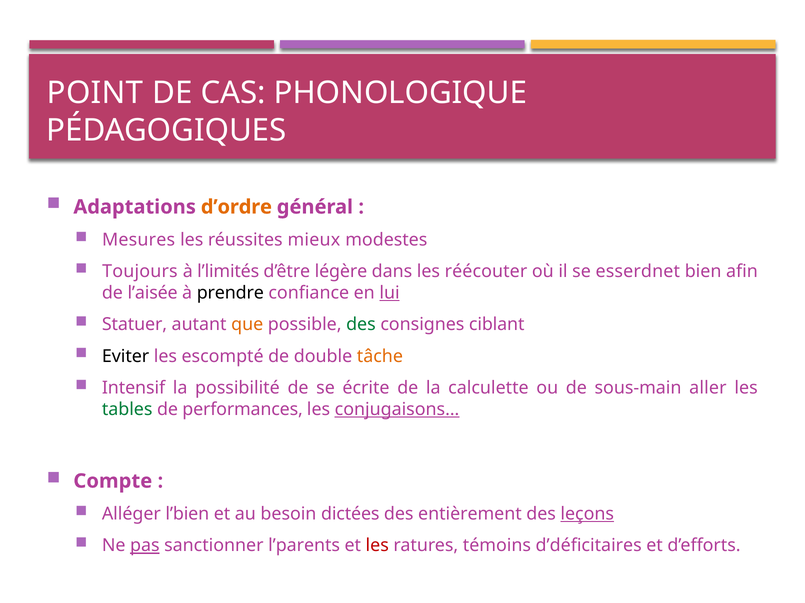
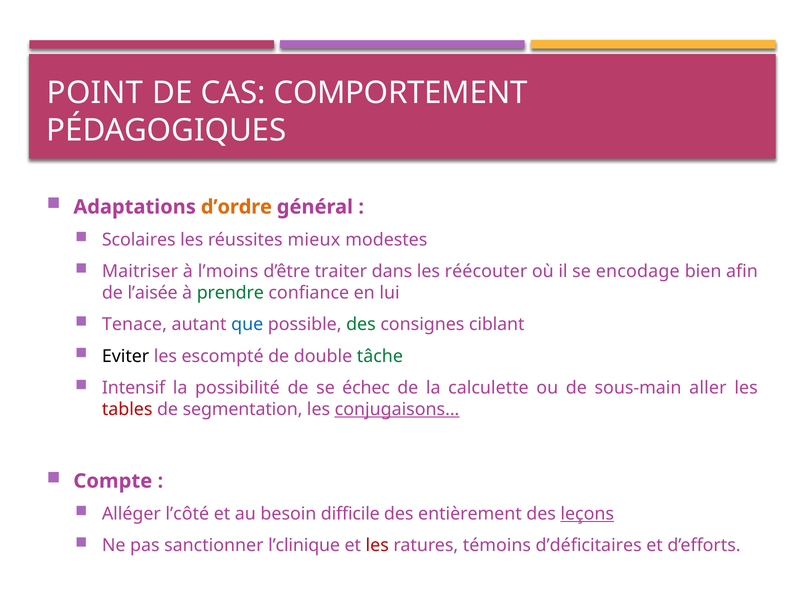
PHONOLOGIQUE: PHONOLOGIQUE -> COMPORTEMENT (401, 93)
Mesures: Mesures -> Scolaires (139, 240)
Toujours: Toujours -> Maitriser (140, 272)
l’limités: l’limités -> l’moins (228, 272)
légère: légère -> traiter (341, 272)
esserdnet: esserdnet -> encodage (638, 272)
prendre colour: black -> green (230, 293)
lui underline: present -> none (390, 293)
Statuer: Statuer -> Tenace (134, 325)
que colour: orange -> blue (247, 325)
tâche colour: orange -> green (380, 357)
écrite: écrite -> échec (366, 388)
tables colour: green -> red (127, 410)
performances: performances -> segmentation (243, 410)
l’bien: l’bien -> l’côté (187, 515)
dictées: dictées -> difficile (350, 515)
pas underline: present -> none (145, 546)
l’parents: l’parents -> l’clinique (304, 546)
